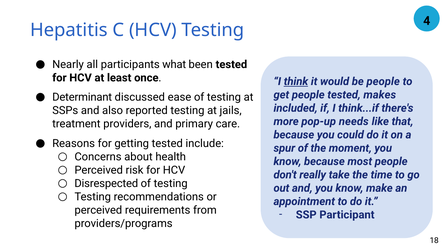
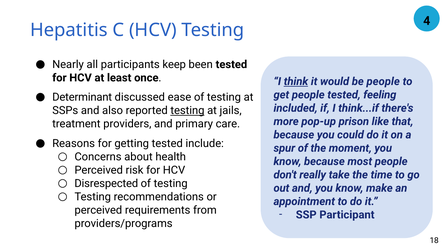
what: what -> keep (174, 64)
makes: makes -> feeling (380, 95)
testing underline: none -> present (187, 111)
needs: needs -> prison (354, 122)
